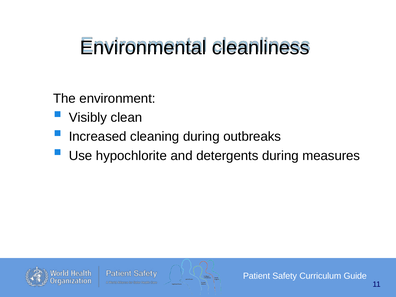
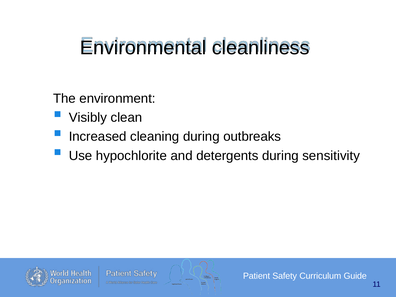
measures: measures -> sensitivity (331, 156)
